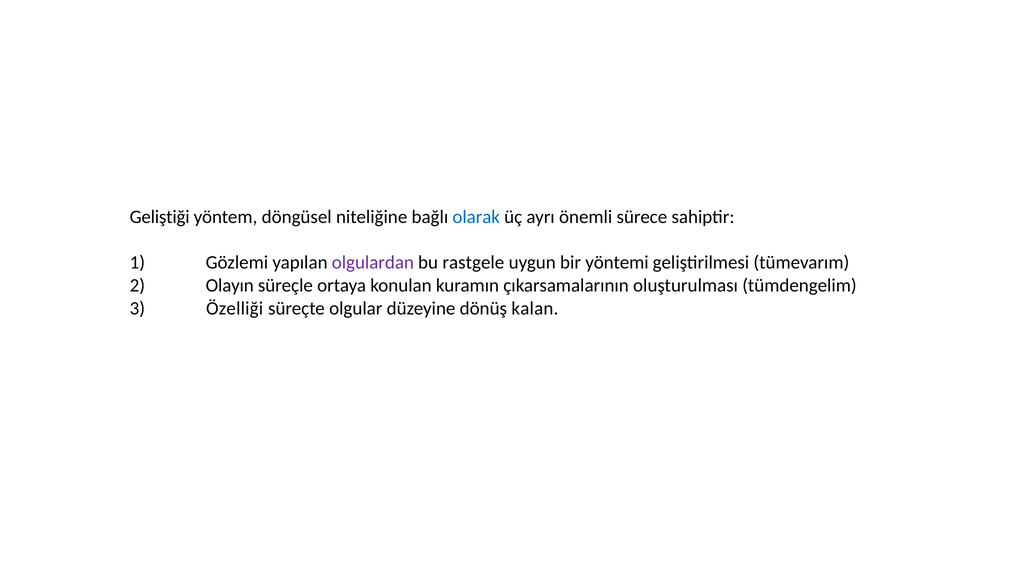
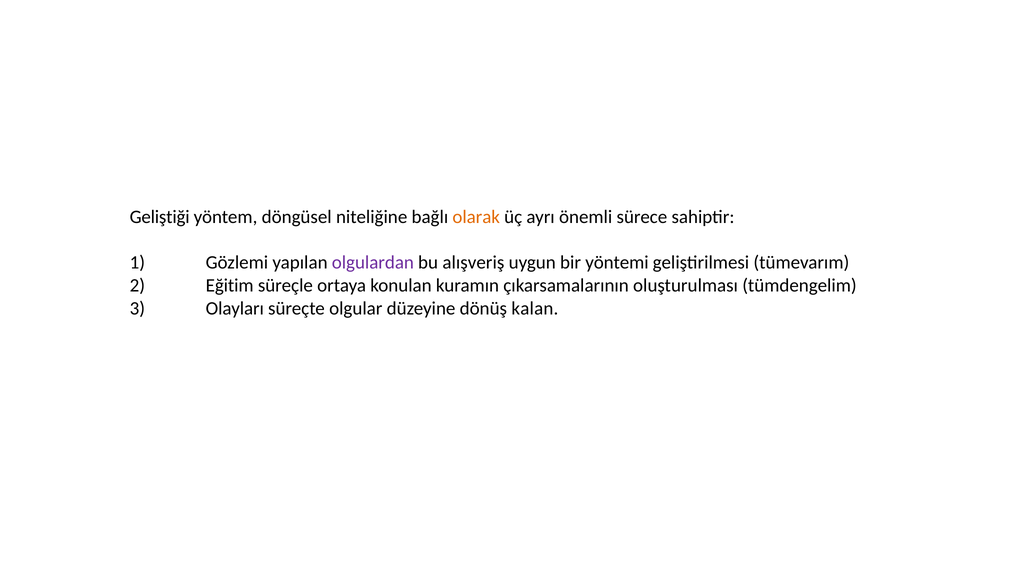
olarak colour: blue -> orange (476, 217)
rastgele: rastgele -> alışveriş (473, 263)
Olayın: Olayın -> Eğitim (230, 285)
Özelliği: Özelliği -> Olayları (235, 308)
